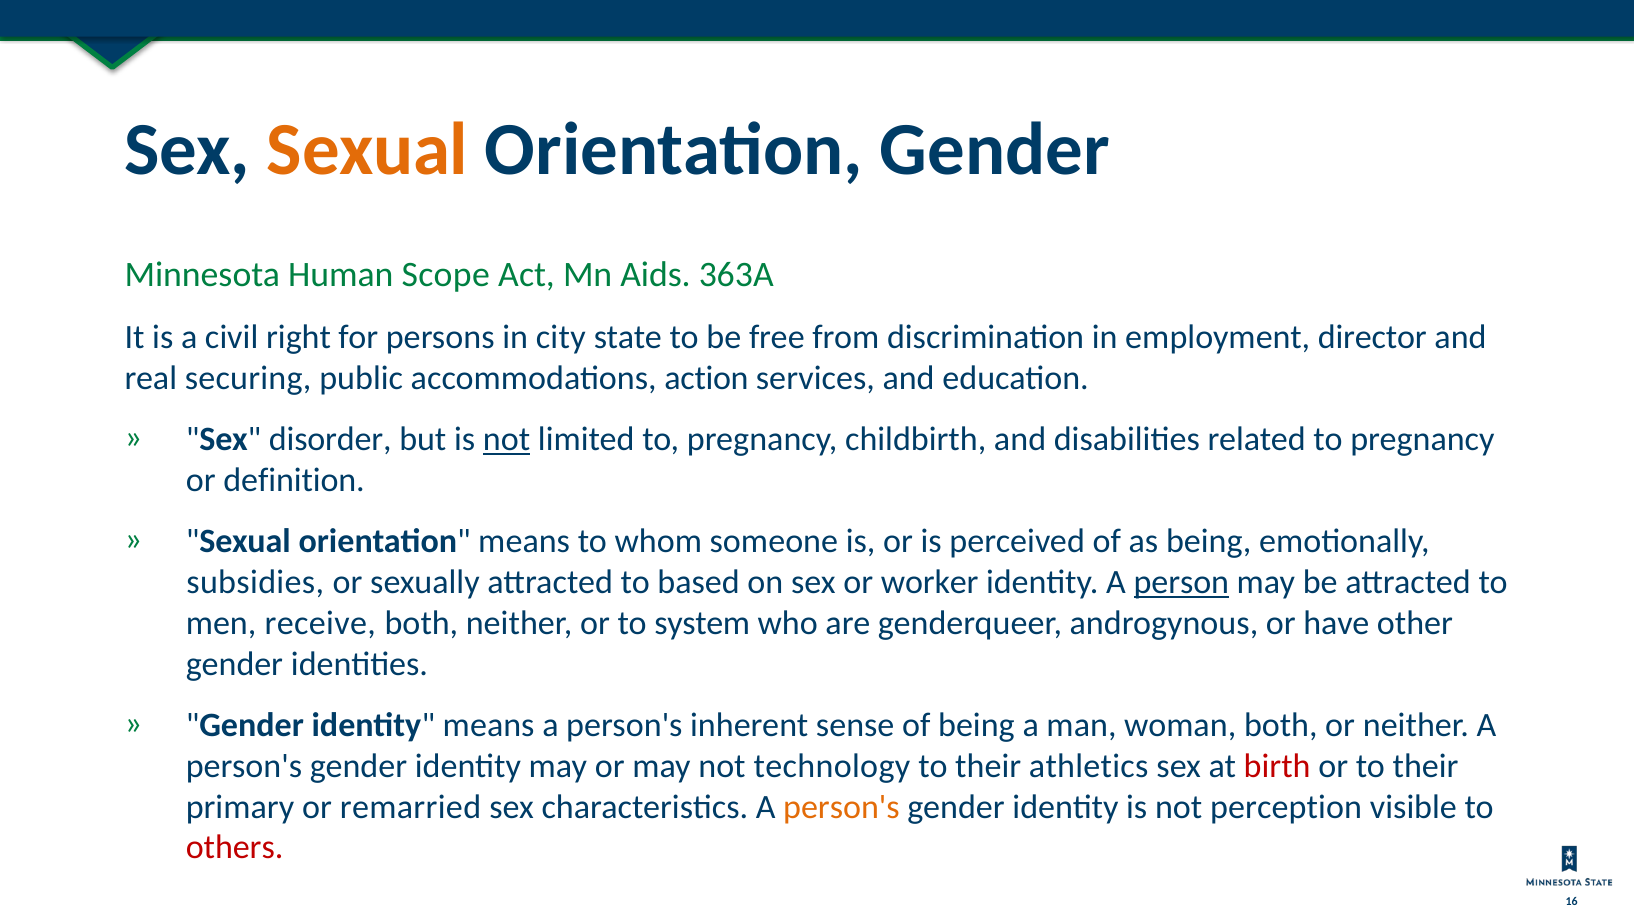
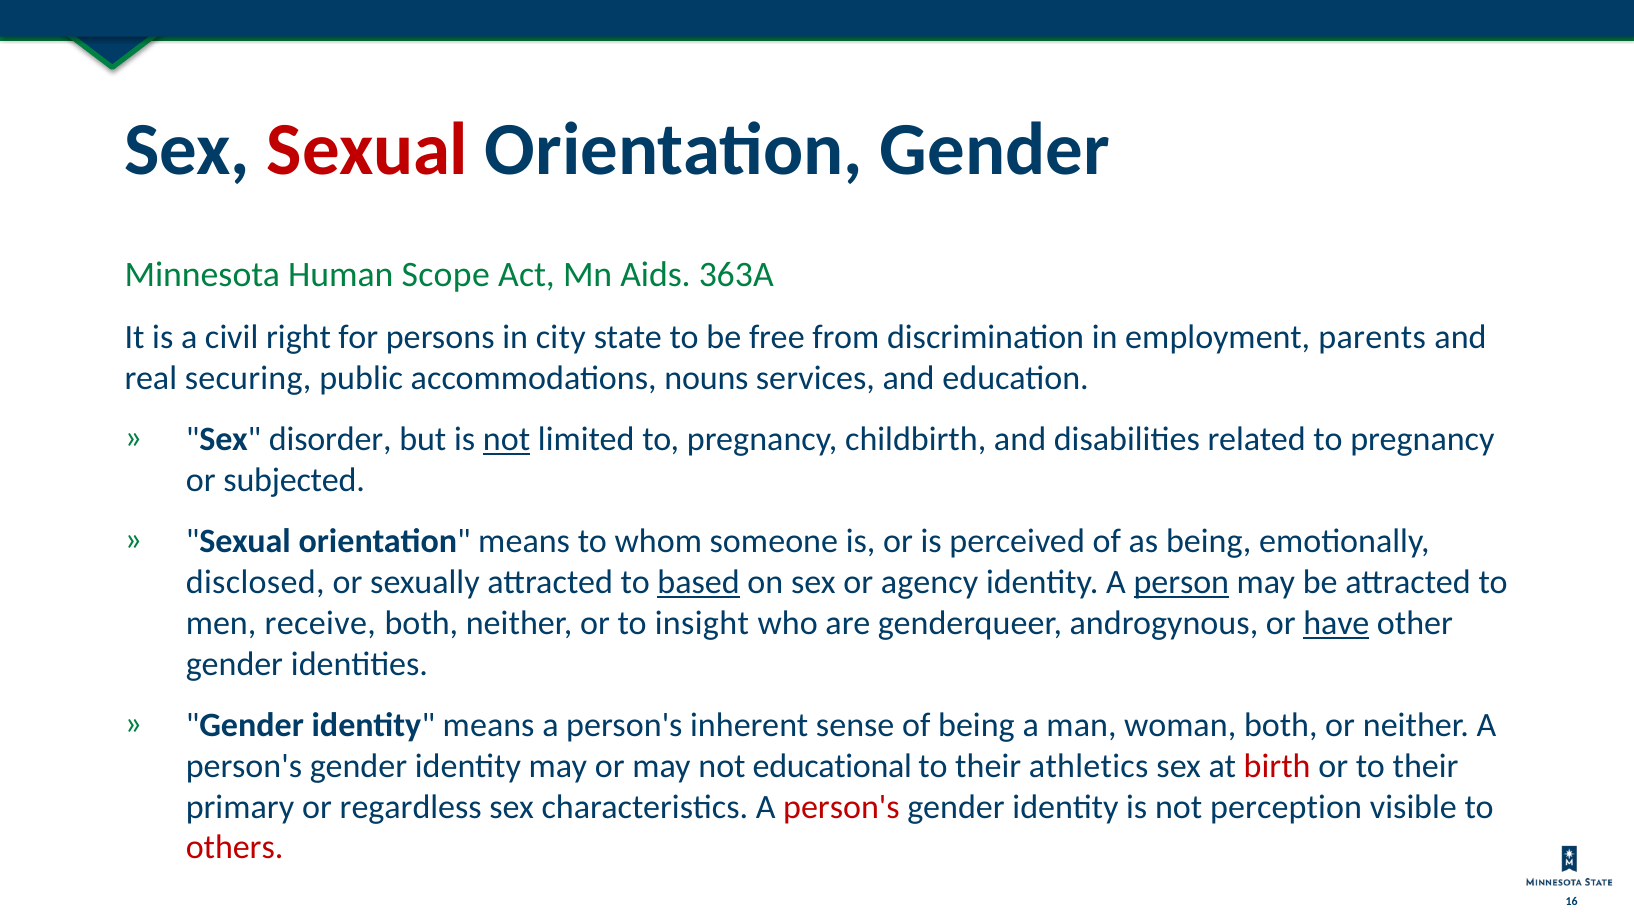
Sexual colour: orange -> red (368, 150)
director: director -> parents (1372, 337)
action: action -> nouns (706, 378)
definition: definition -> subjected (294, 480)
subsidies: subsidies -> disclosed (255, 582)
based underline: none -> present (699, 582)
worker: worker -> agency (930, 582)
system: system -> insight (702, 623)
have underline: none -> present (1336, 623)
technology: technology -> educational (832, 766)
remarried: remarried -> regardless (411, 807)
person's colour: orange -> red (841, 807)
